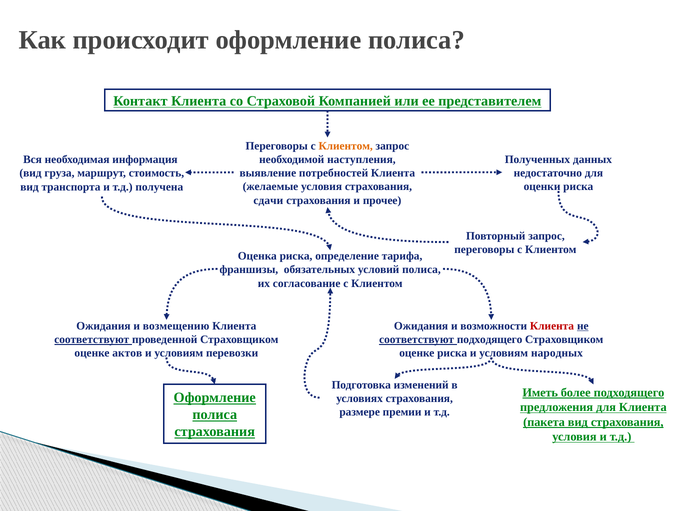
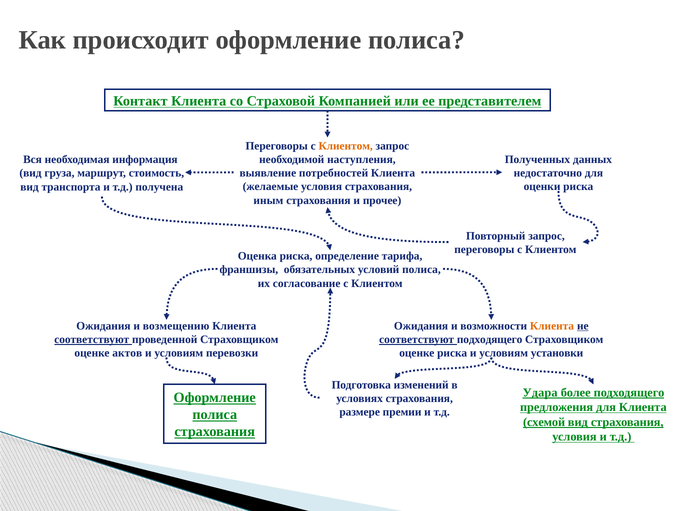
сдачи: сдачи -> иным (268, 201)
Клиента colour: red -> orange (552, 326)
народных: народных -> установки (557, 353)
Иметь: Иметь -> Удара (540, 393)
пакета: пакета -> схемой (544, 422)
